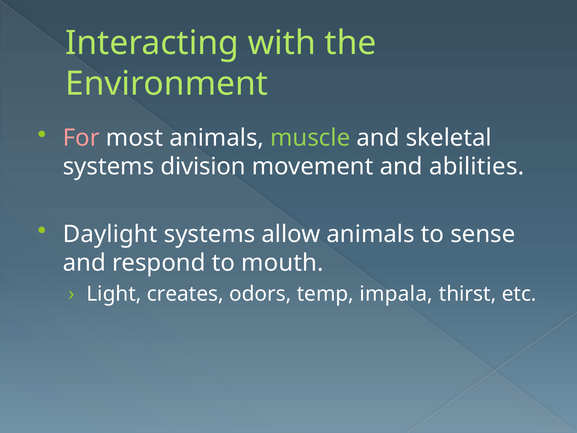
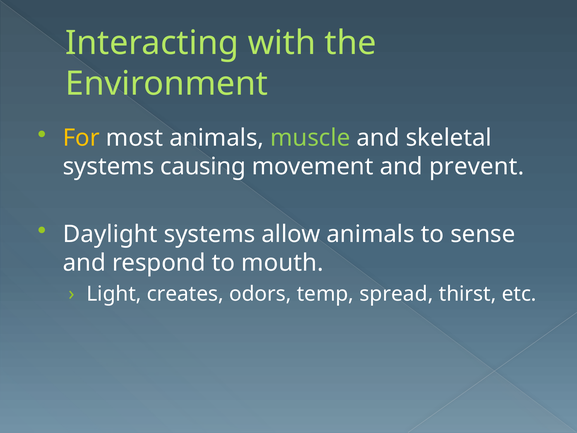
For colour: pink -> yellow (81, 138)
division: division -> causing (203, 167)
abilities: abilities -> prevent (477, 167)
impala: impala -> spread (396, 294)
